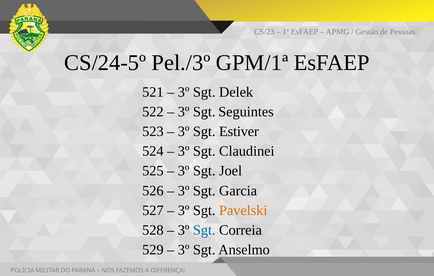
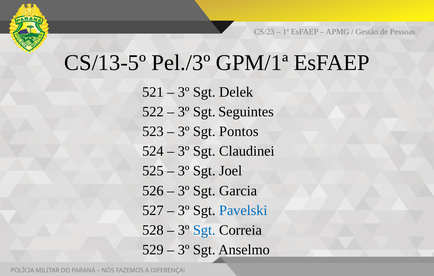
CS/24-5º: CS/24-5º -> CS/13-5º (105, 63)
Estiver: Estiver -> Pontos (239, 131)
Pavelski colour: orange -> blue (243, 210)
